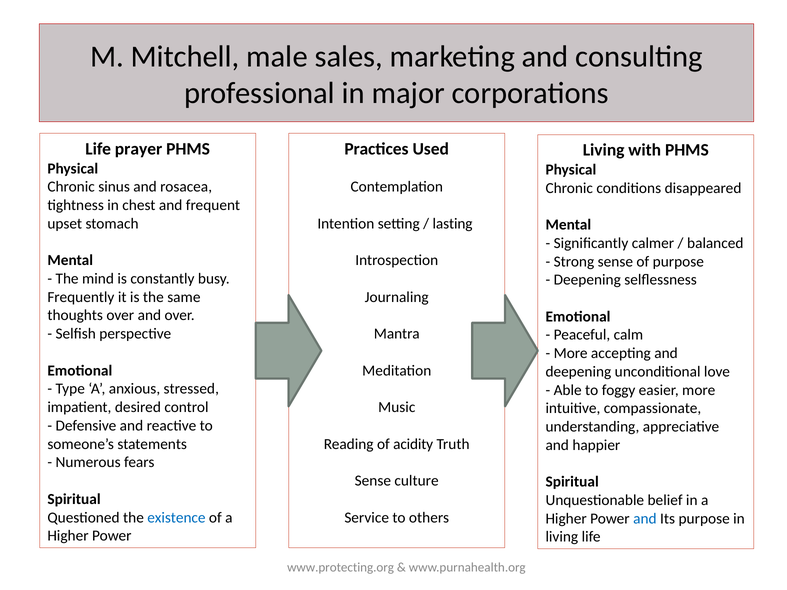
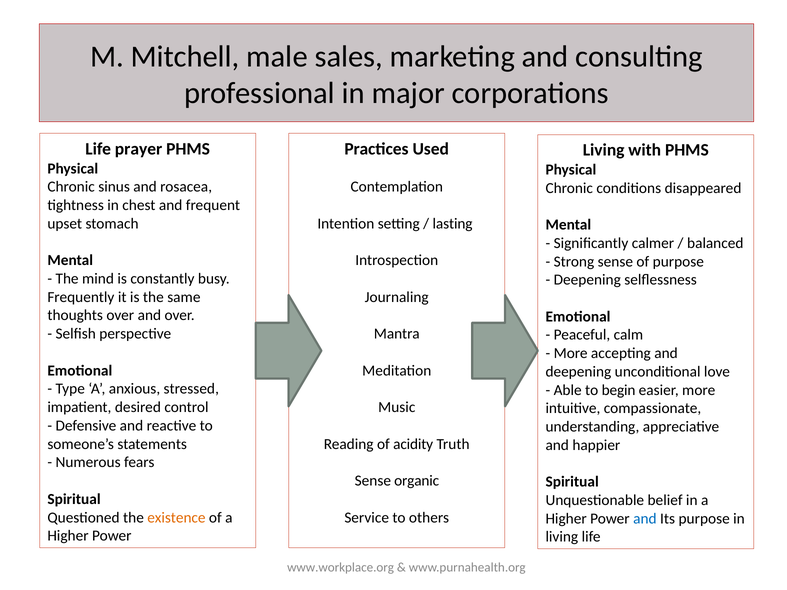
foggy: foggy -> begin (619, 390)
culture: culture -> organic (417, 481)
existence colour: blue -> orange (176, 518)
www.protecting.org: www.protecting.org -> www.workplace.org (341, 567)
